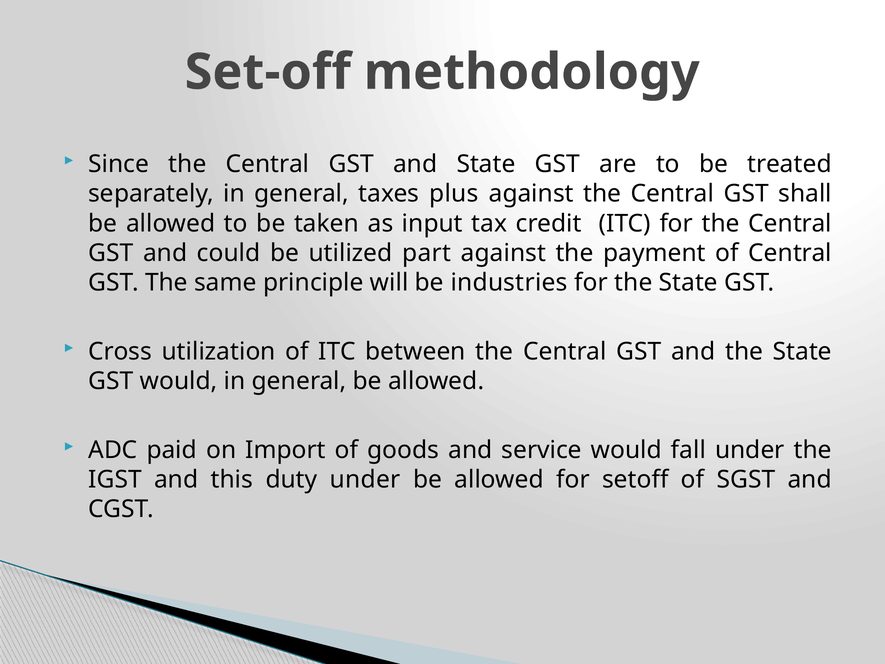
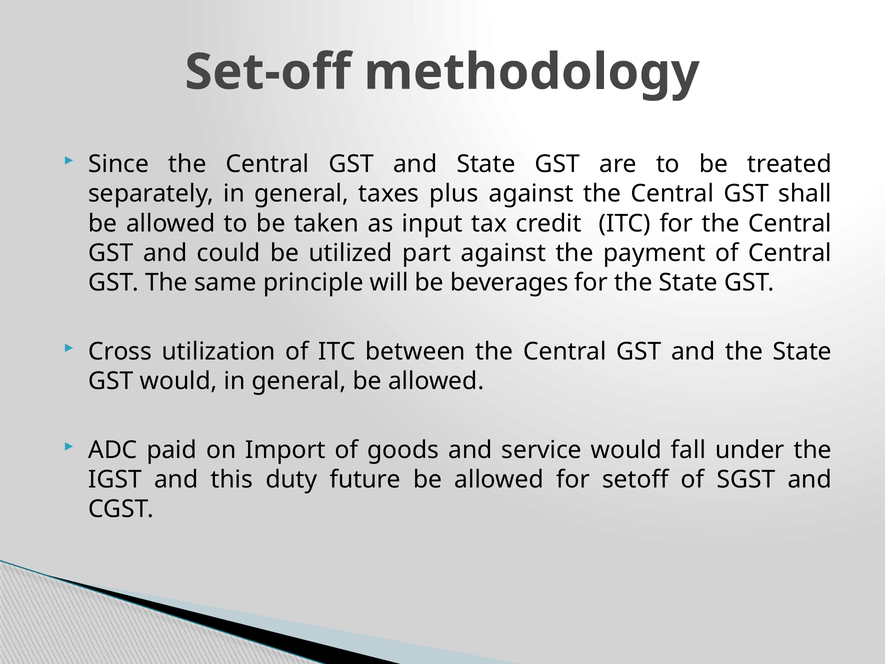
industries: industries -> beverages (509, 282)
duty under: under -> future (365, 479)
